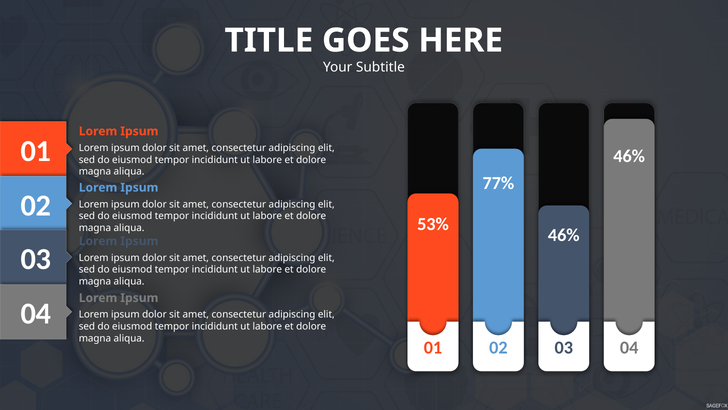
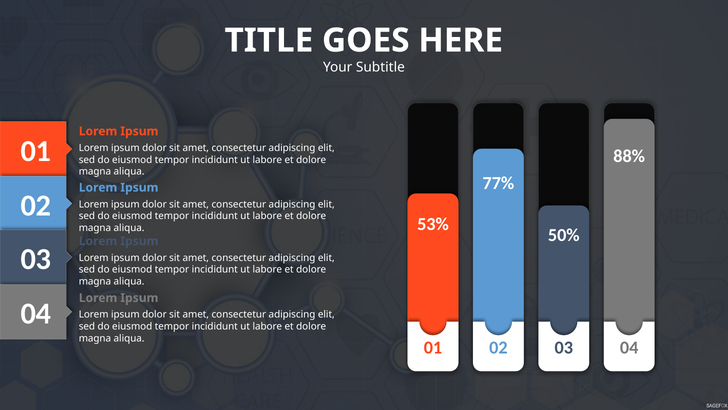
46%: 46% -> 88% (629, 156)
46%: 46% -> 50% (564, 235)
